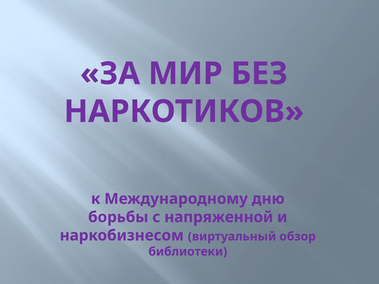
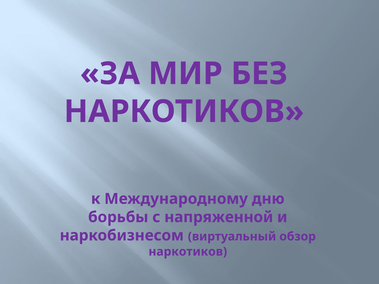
библиотеки: библиотеки -> наркотиков (188, 252)
